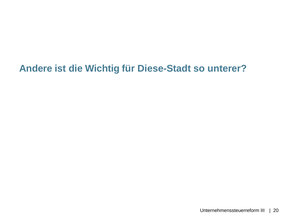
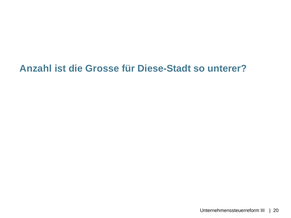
Andere: Andere -> Anzahl (36, 69)
Wichtig: Wichtig -> Grosse (102, 69)
